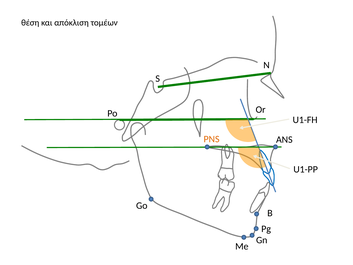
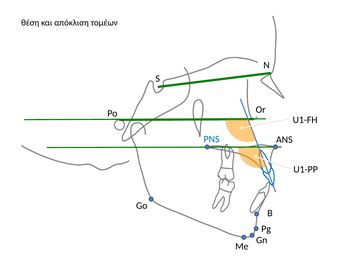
PNS colour: orange -> blue (212, 139)
